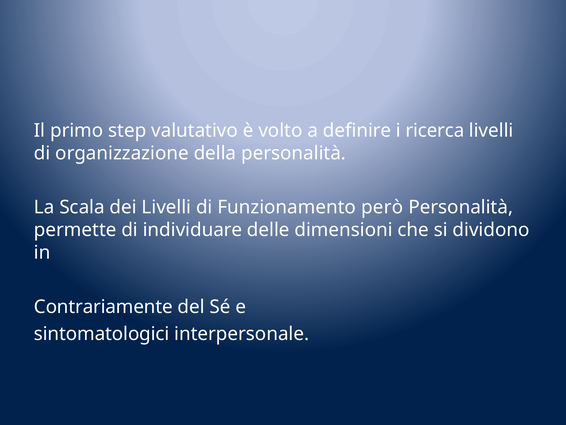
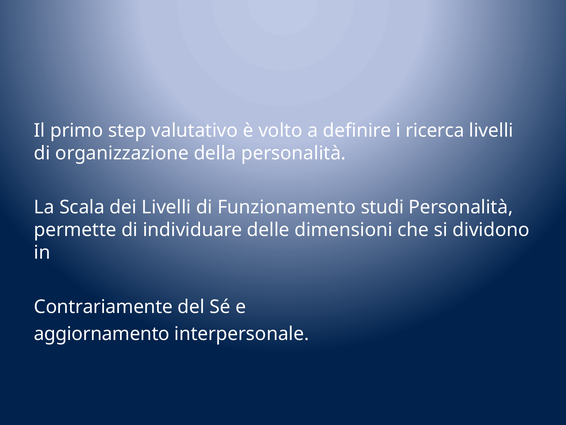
però: però -> studi (382, 207)
sintomatologici: sintomatologici -> aggiornamento (102, 334)
